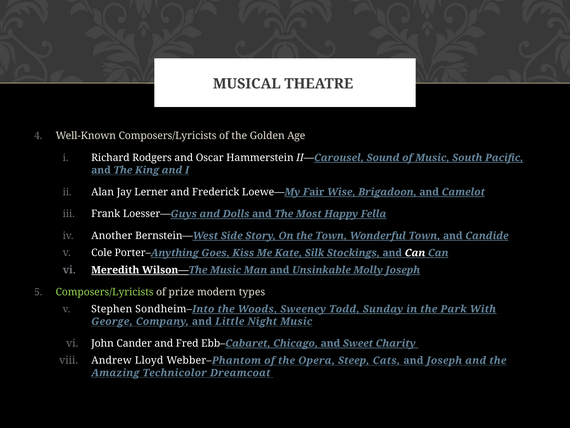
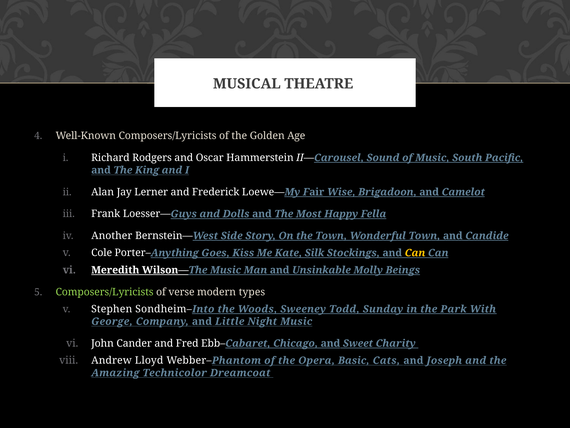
Can colour: white -> yellow (415, 253)
Molly Joseph: Joseph -> Beings (403, 270)
prize: prize -> verse (182, 292)
Steep: Steep -> Basic (354, 360)
